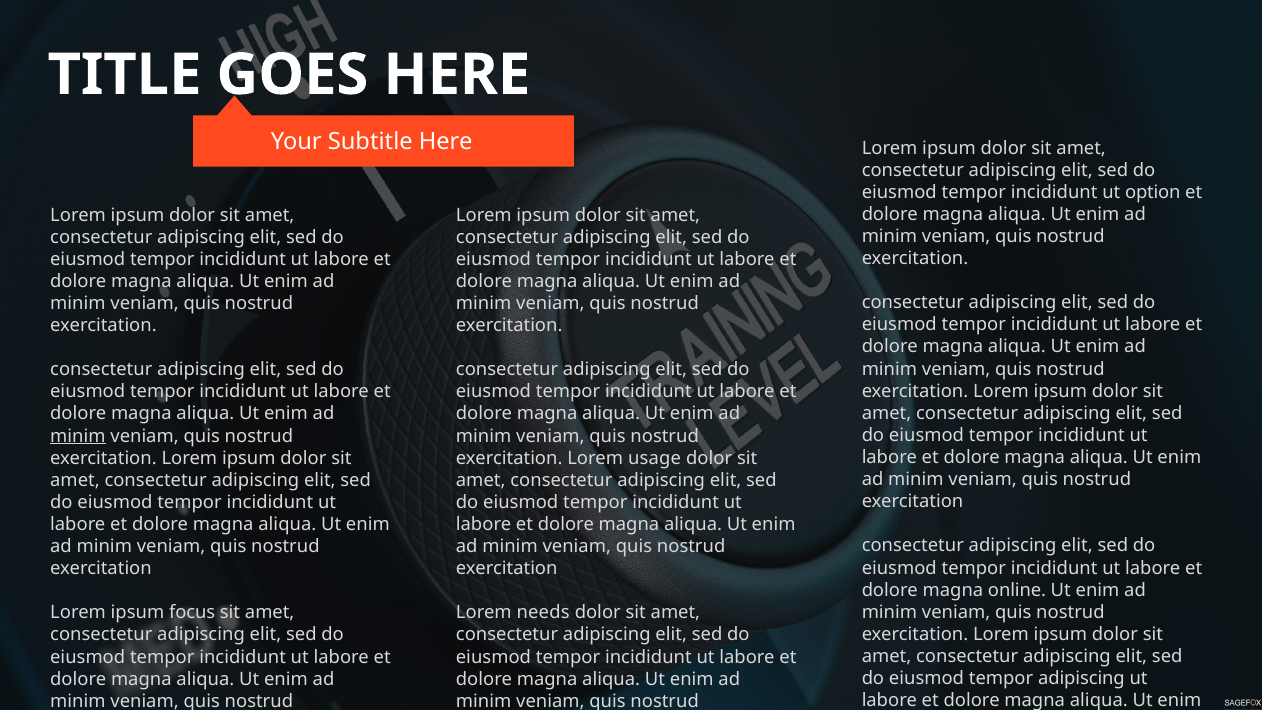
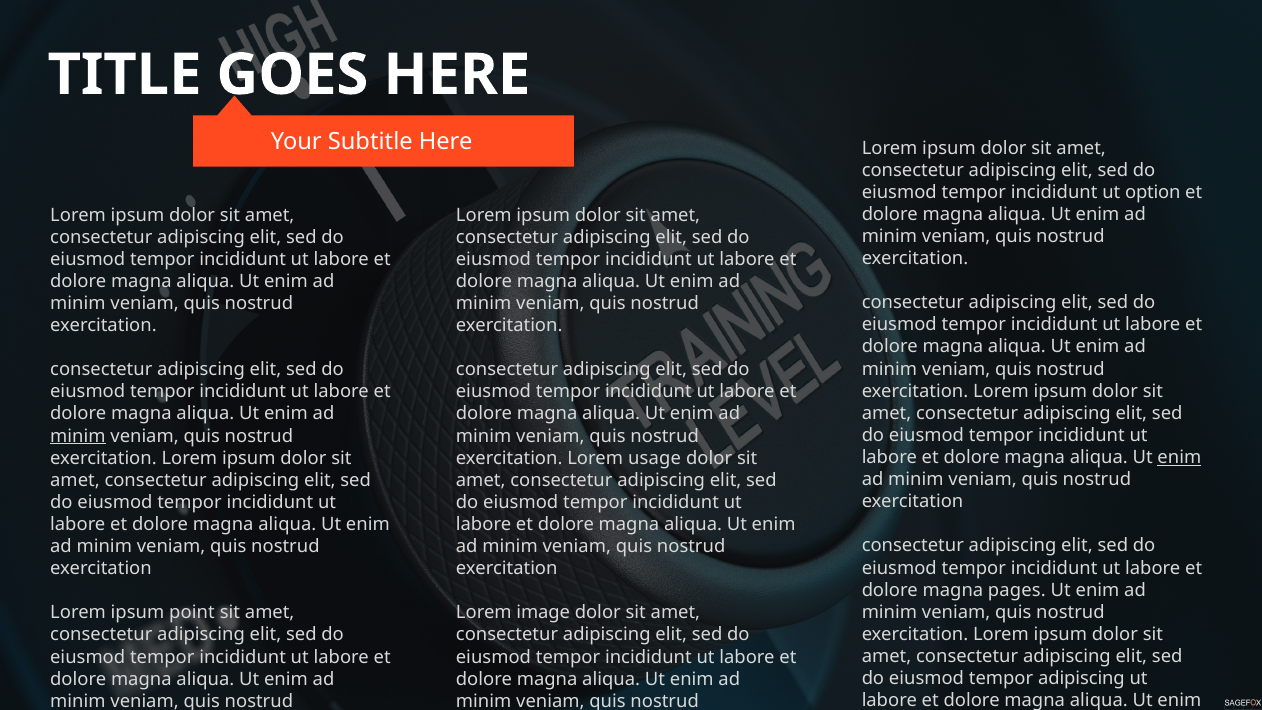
enim underline: none -> present (1179, 457)
online: online -> pages (1017, 590)
focus: focus -> point (192, 613)
needs: needs -> image (543, 613)
